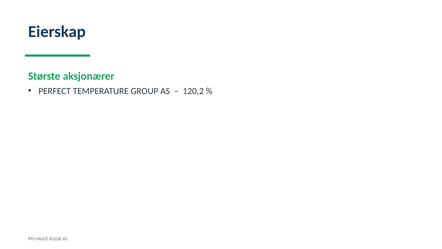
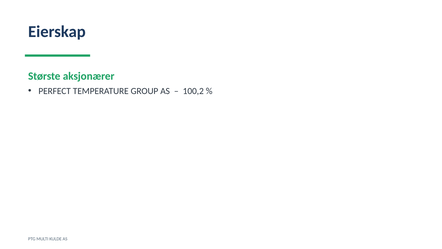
120,2: 120,2 -> 100,2 (193, 91)
